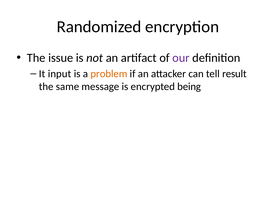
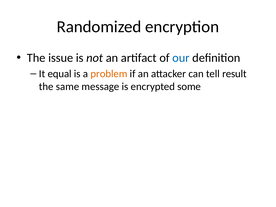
our colour: purple -> blue (181, 58)
input: input -> equal (60, 74)
being: being -> some (189, 87)
